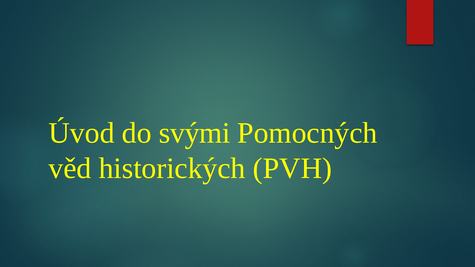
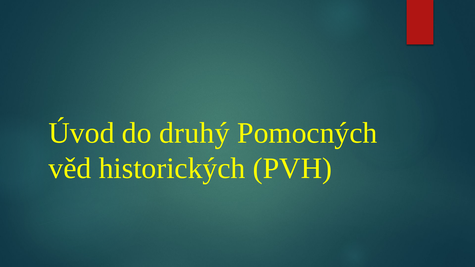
svými: svými -> druhý (194, 133)
